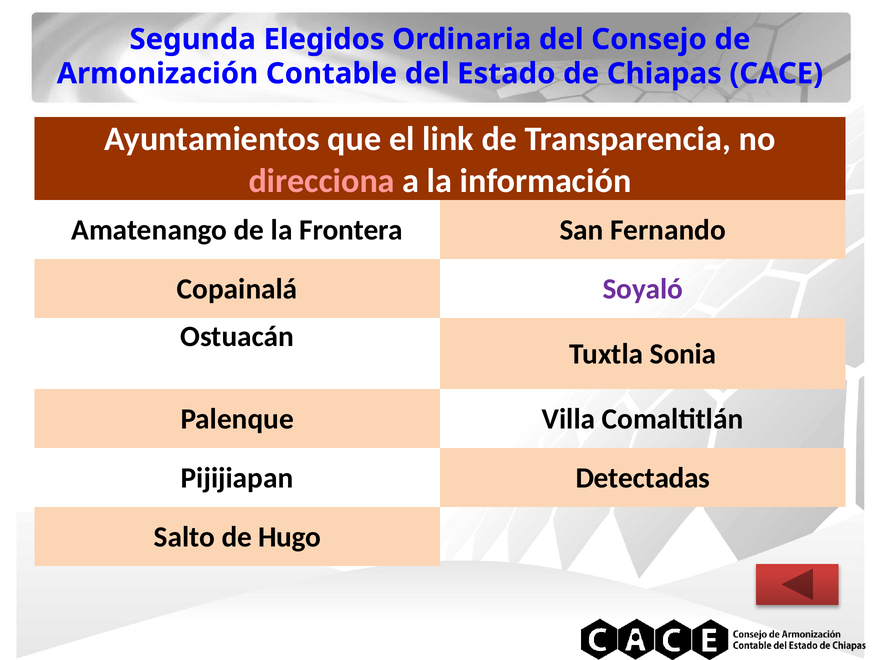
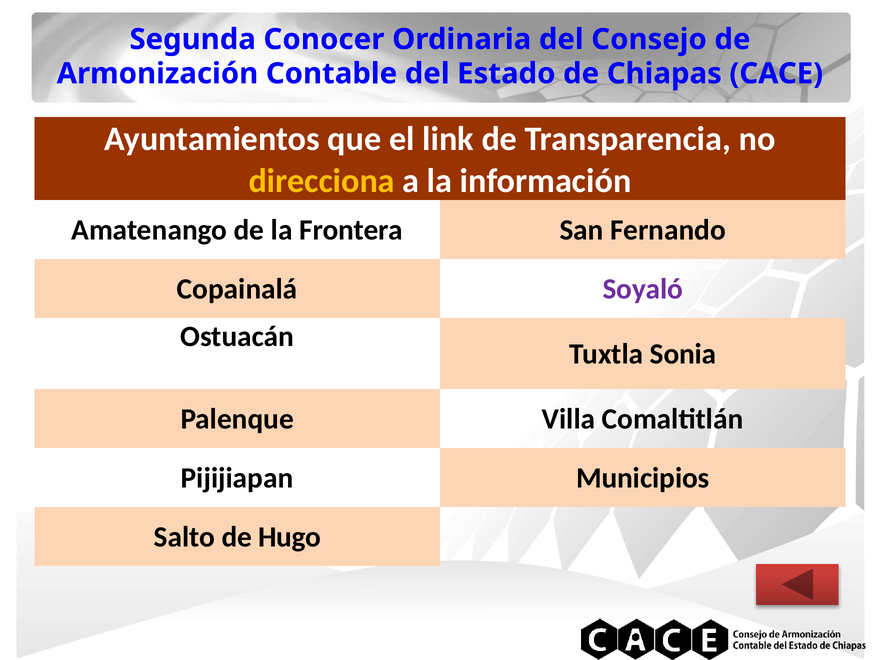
Elegidos: Elegidos -> Conocer (324, 39)
direcciona colour: pink -> yellow (322, 181)
Detectadas: Detectadas -> Municipios (643, 478)
